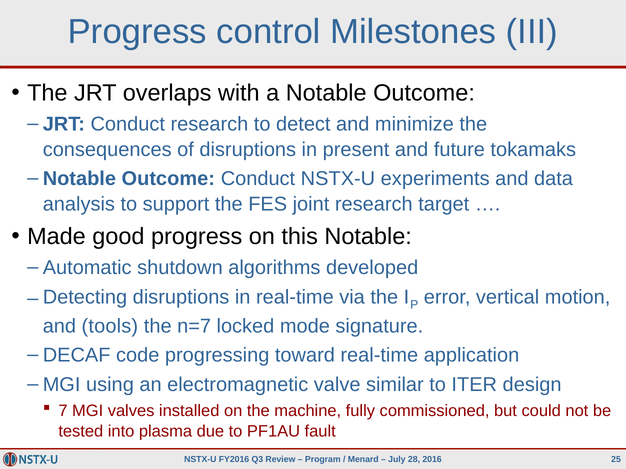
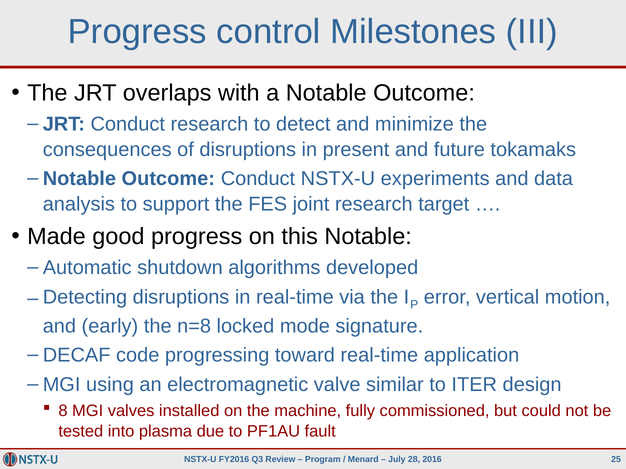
tools: tools -> early (110, 326)
n=7: n=7 -> n=8 (194, 326)
7: 7 -> 8 (63, 411)
